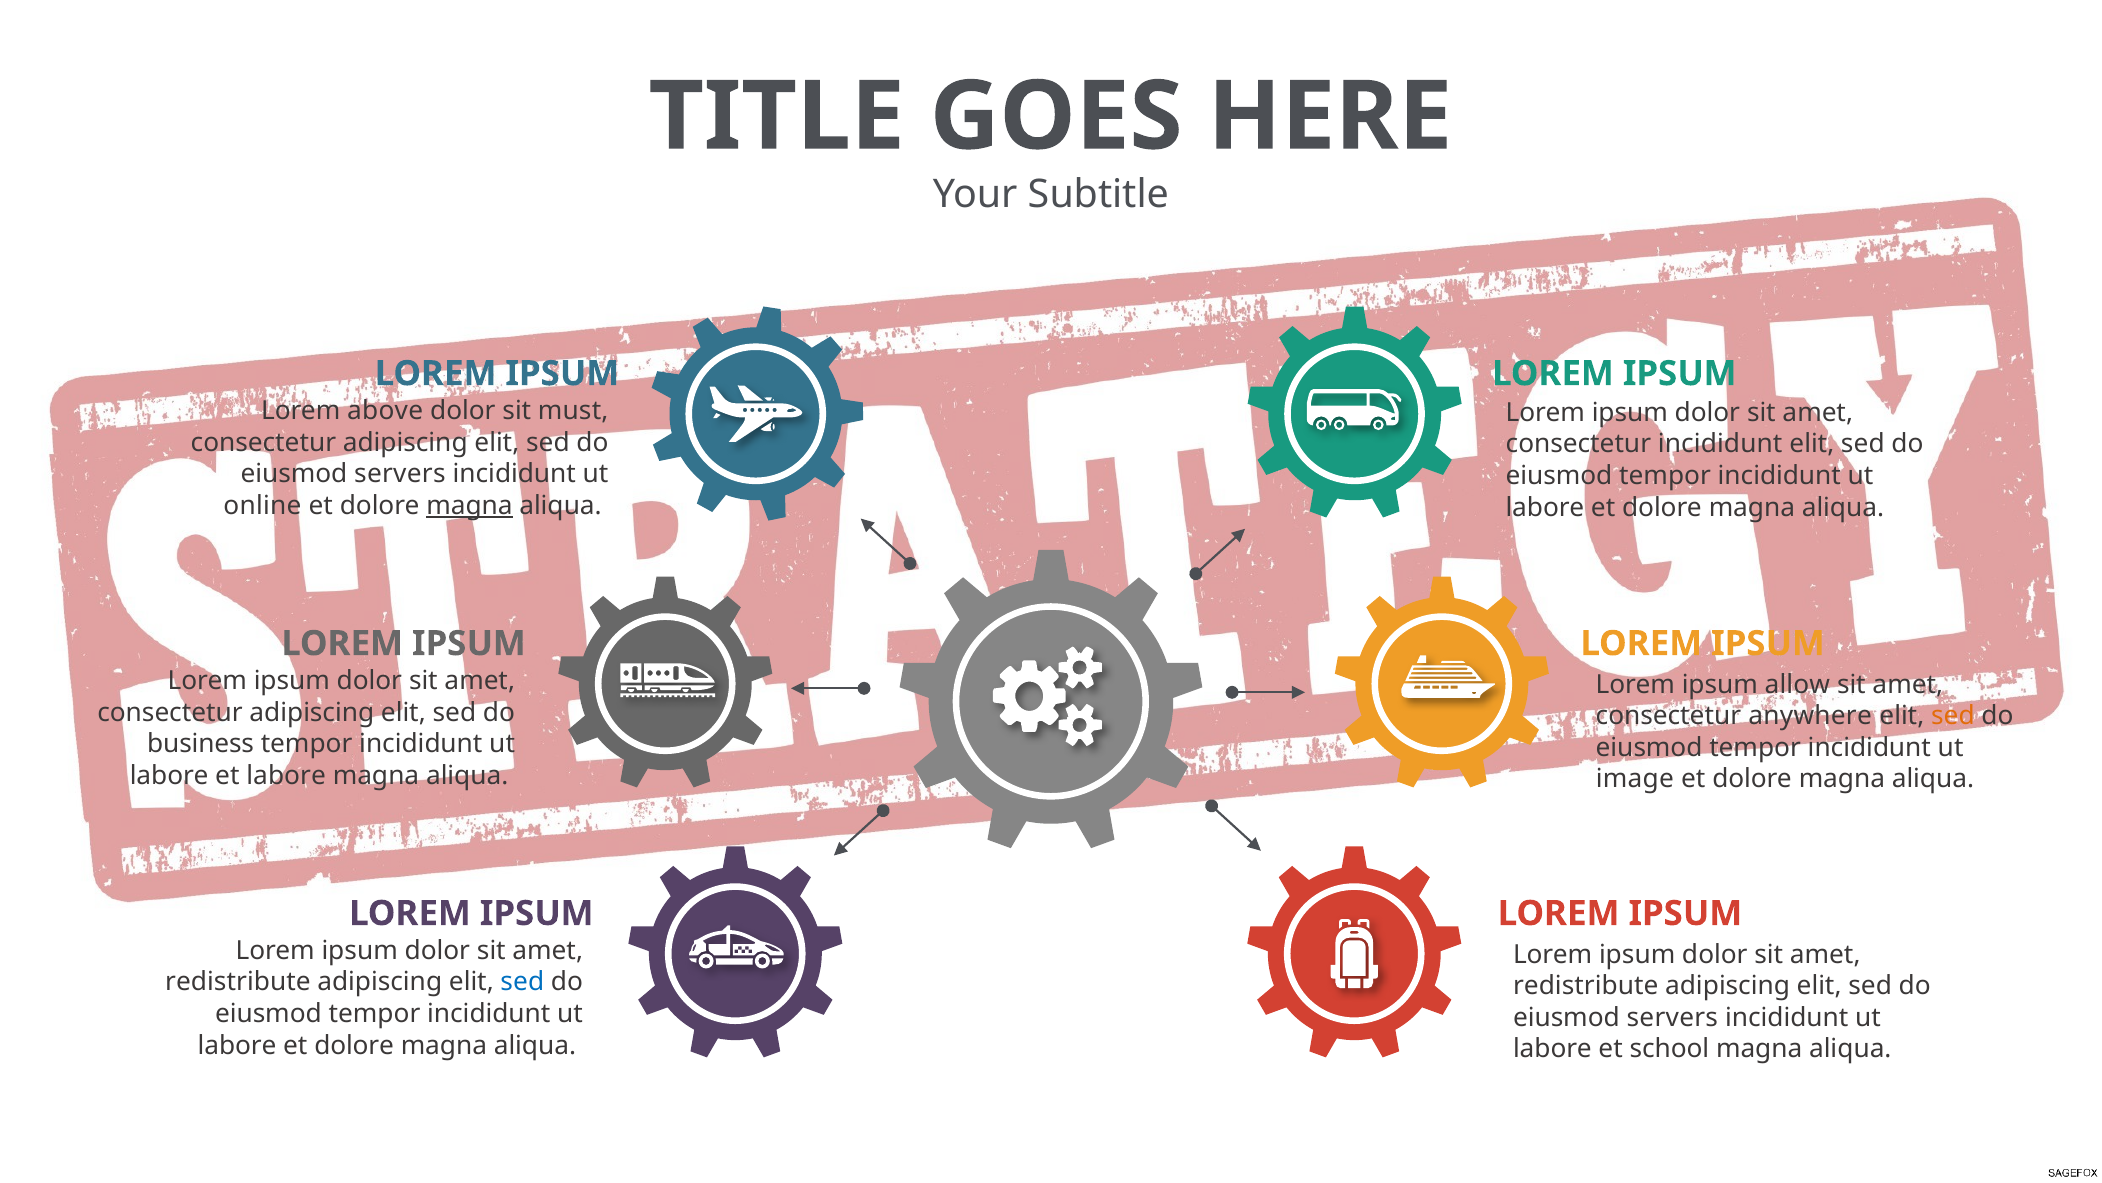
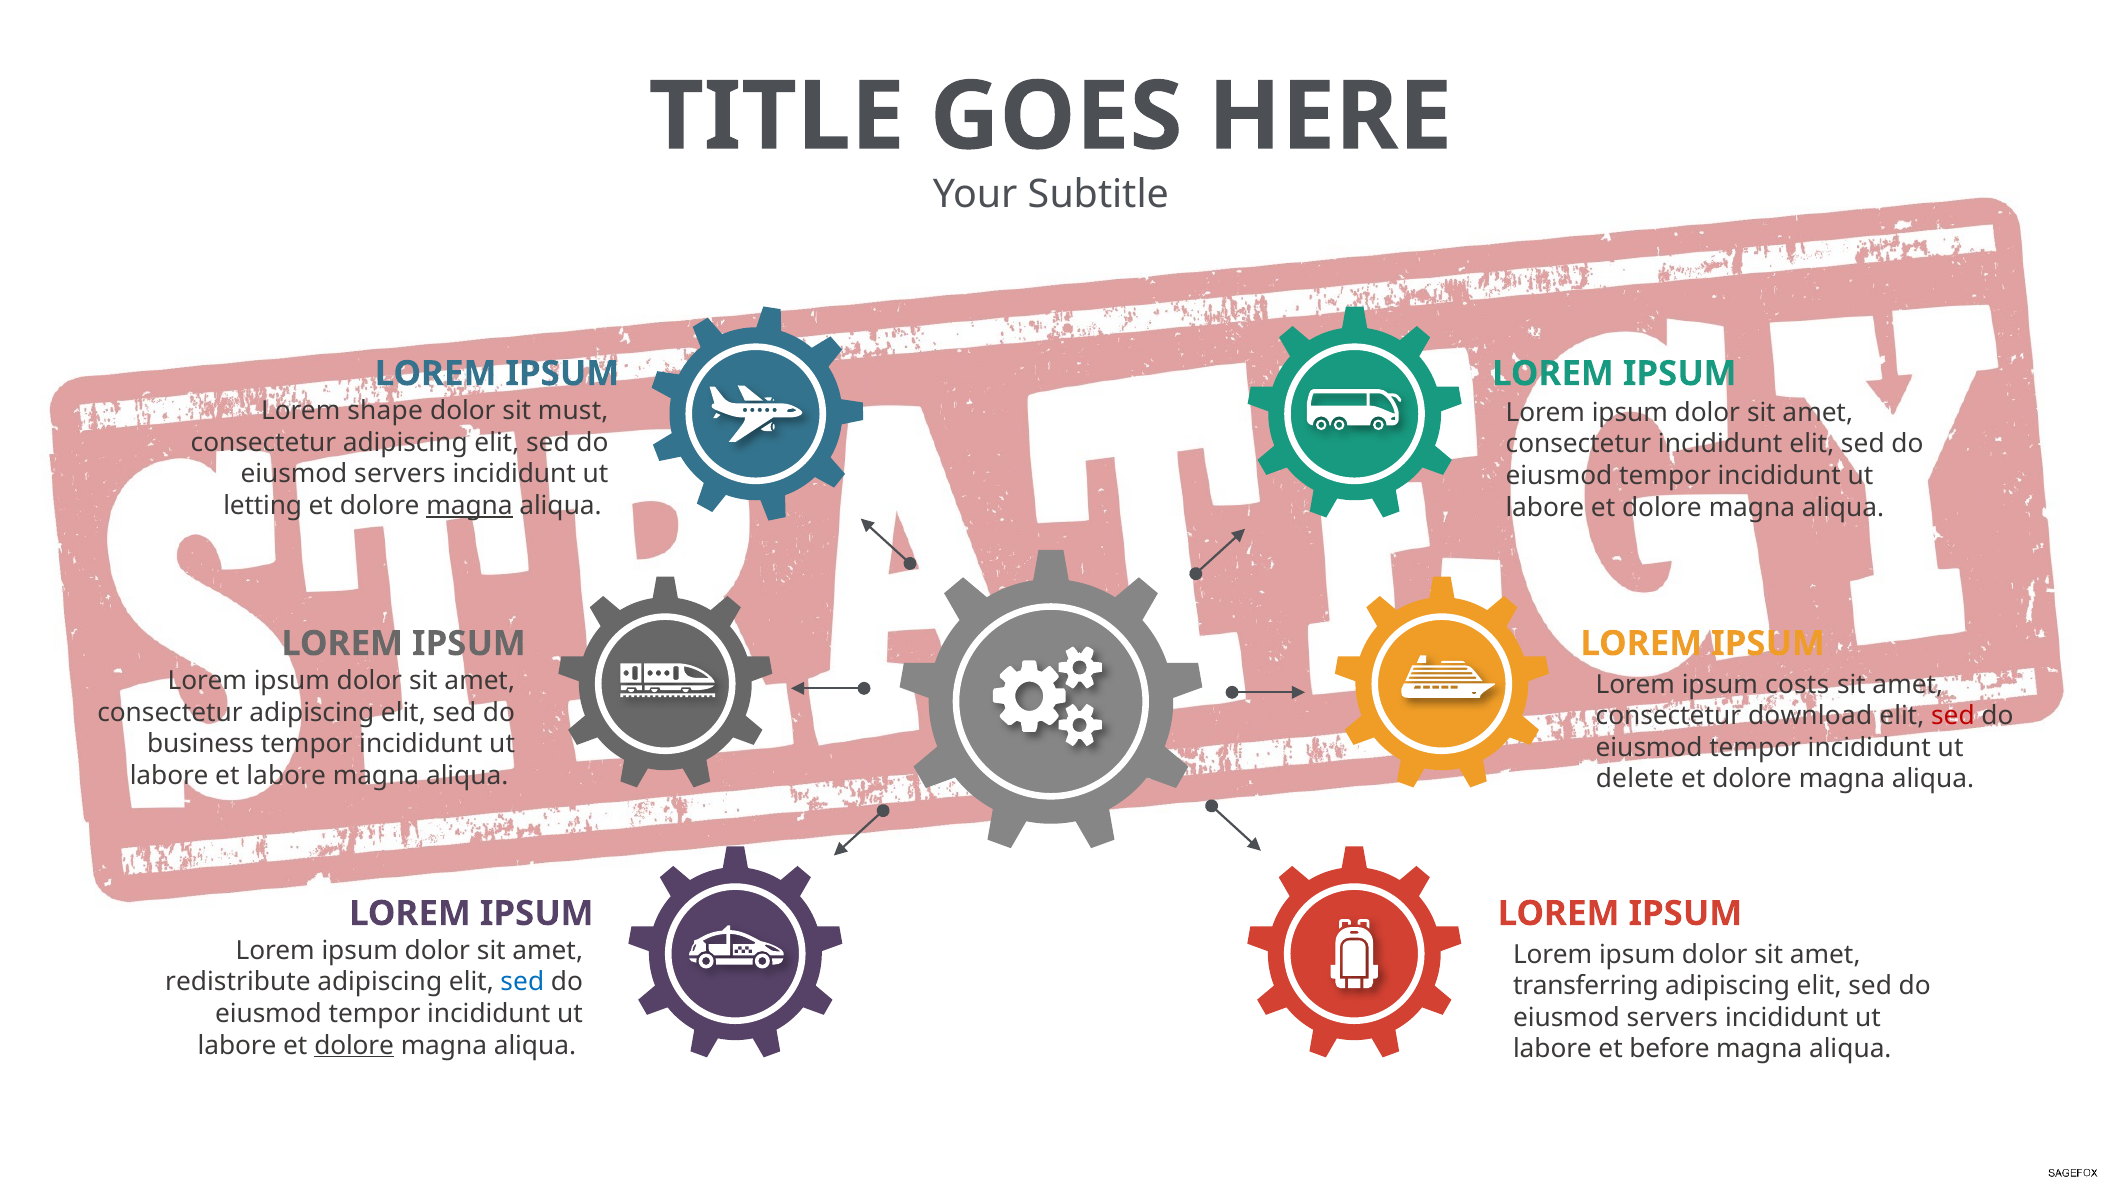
above: above -> shape (385, 411)
online: online -> letting (263, 505)
allow: allow -> costs (1797, 684)
anywhere: anywhere -> download (1810, 716)
sed colour: orange -> red (1953, 716)
image: image -> delete (1635, 779)
redistribute: redistribute -> transferring (1586, 986)
dolore underline: none -> present (354, 1045)
school: school -> before (1669, 1049)
